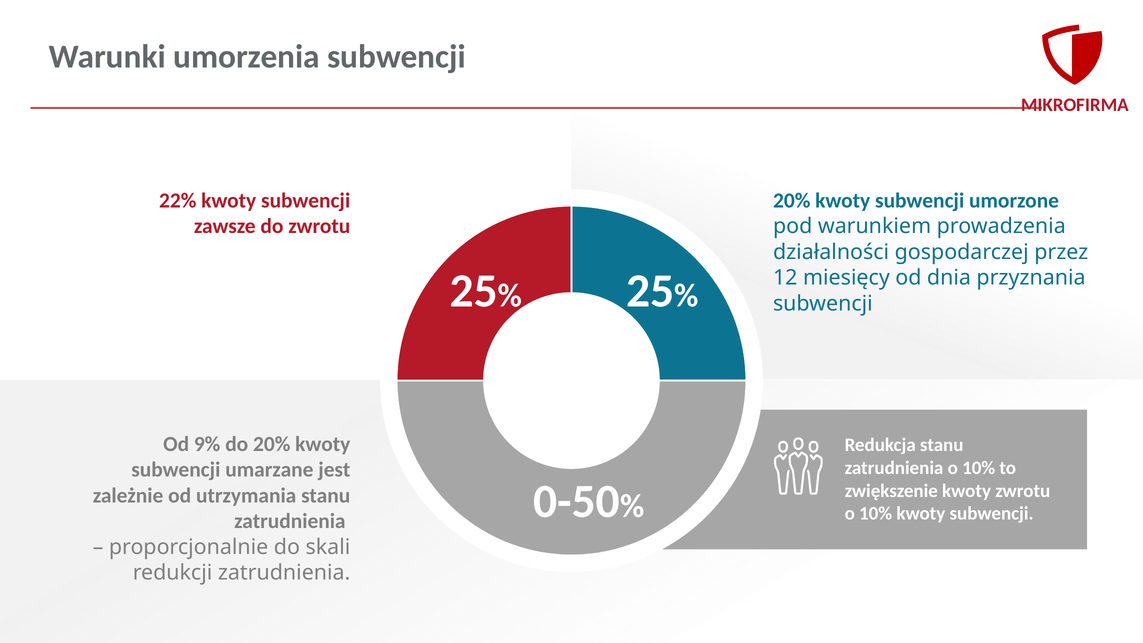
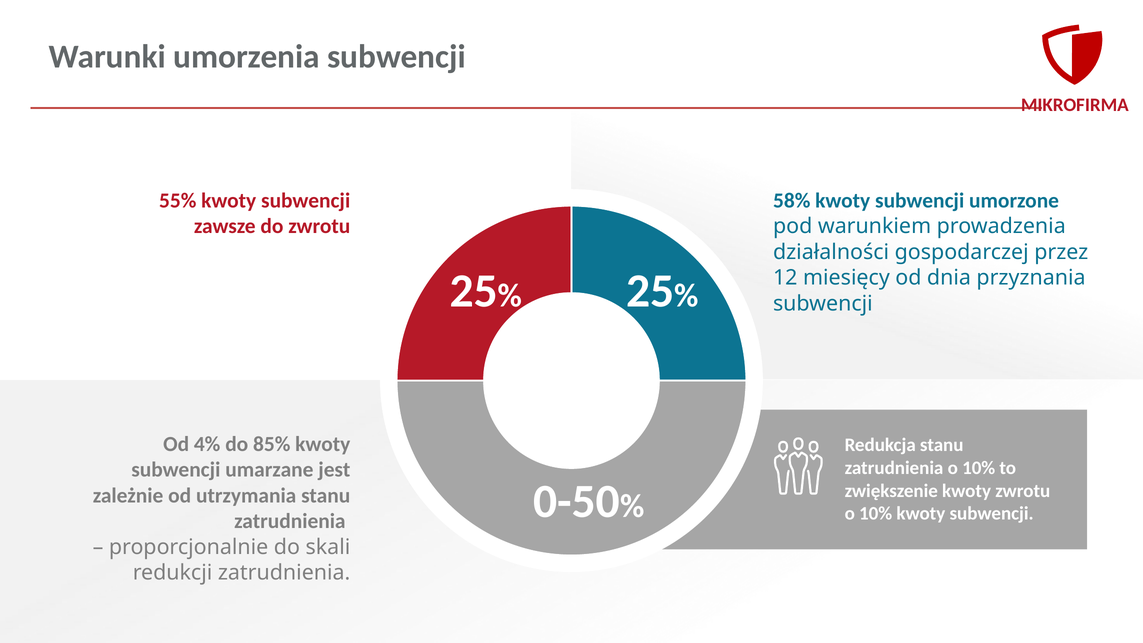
22%: 22% -> 55% (178, 201)
20%: 20% -> 58% (792, 201)
9%: 9% -> 4% (207, 444)
do 20%: 20% -> 85% (272, 444)
